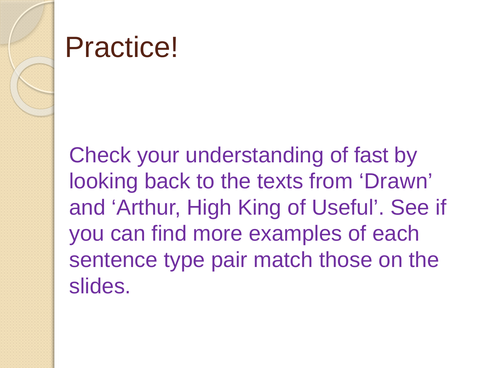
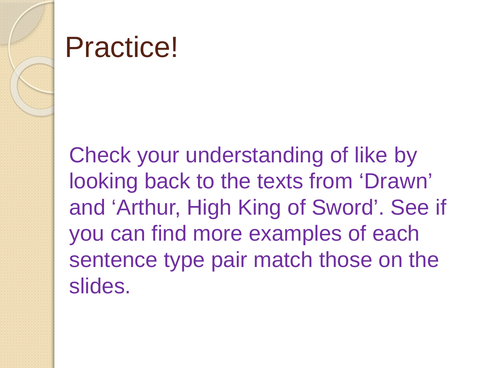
fast: fast -> like (371, 155)
Useful: Useful -> Sword (348, 208)
